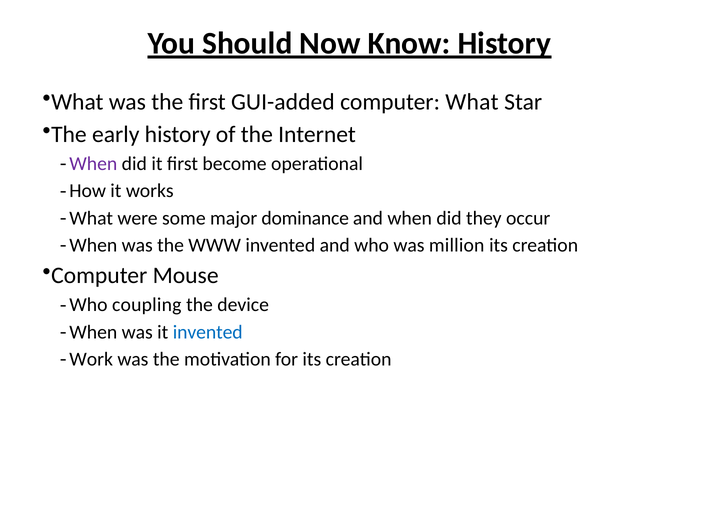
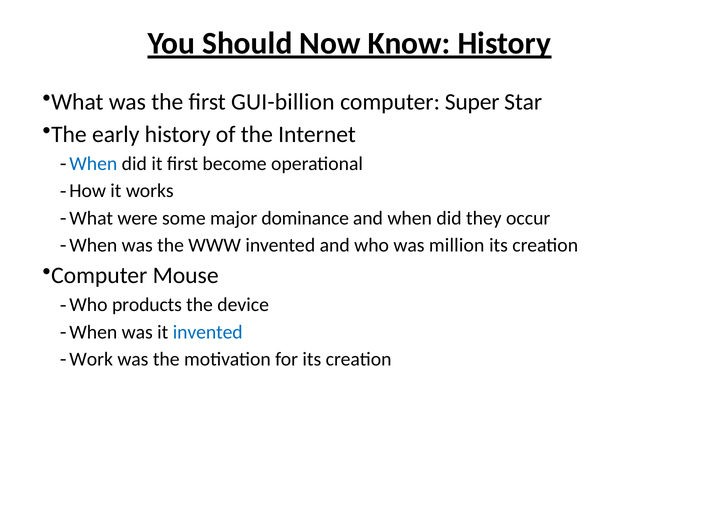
GUI-added: GUI-added -> GUI-billion (283, 102)
computer What: What -> Super (472, 102)
When colour: purple -> blue (93, 164)
coupling: coupling -> products (147, 305)
